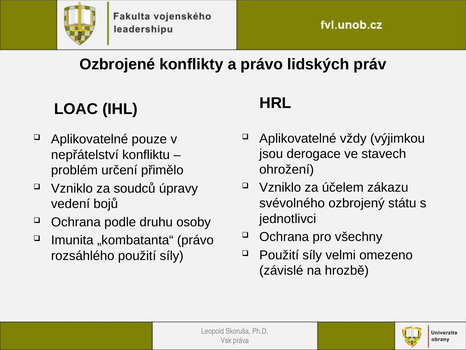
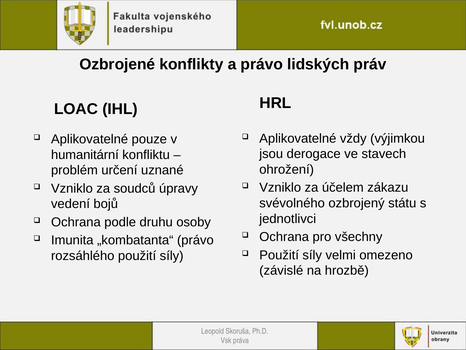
nepřátelství: nepřátelství -> humanitární (85, 155)
přimělo: přimělo -> uznané (162, 170)
